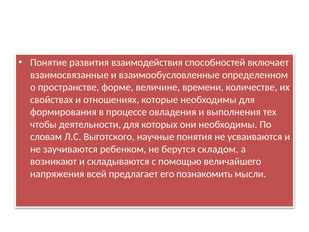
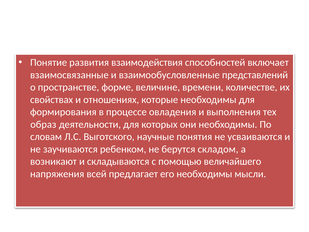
определенном: определенном -> представлений (255, 75)
чтобы: чтобы -> образ (43, 124)
его познакомить: познакомить -> необходимы (204, 174)
